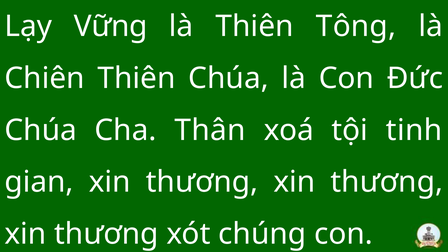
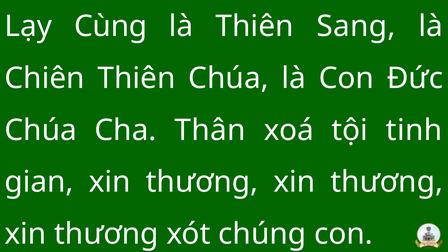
Vững: Vững -> Cùng (111, 26)
Tông: Tông -> Sang (356, 26)
